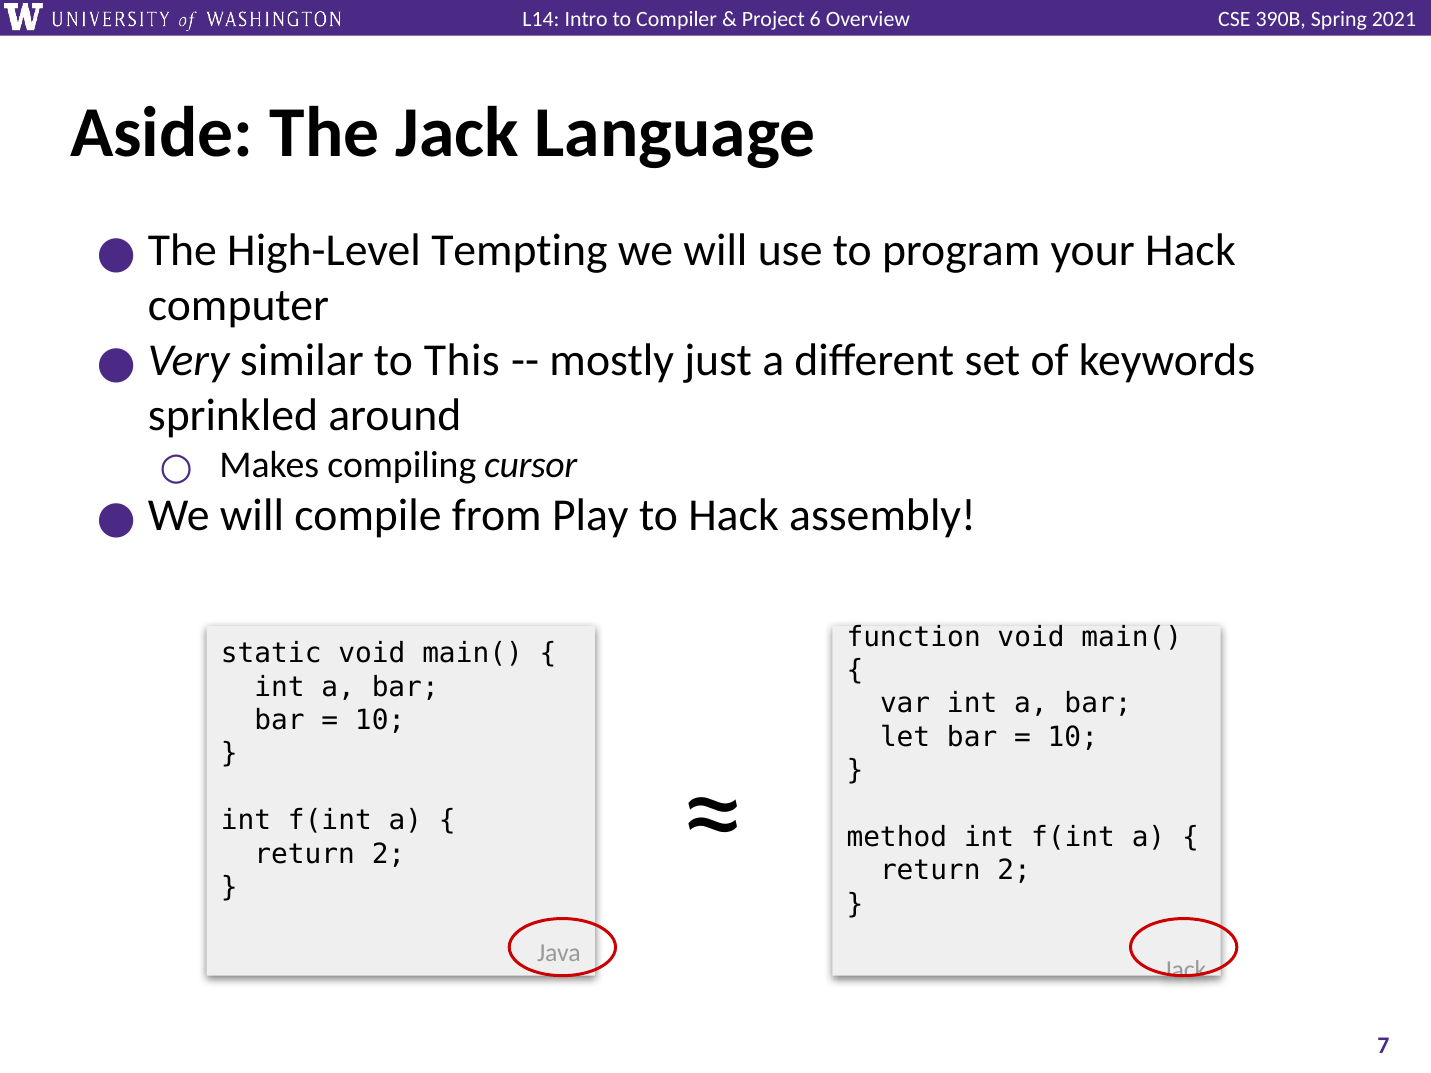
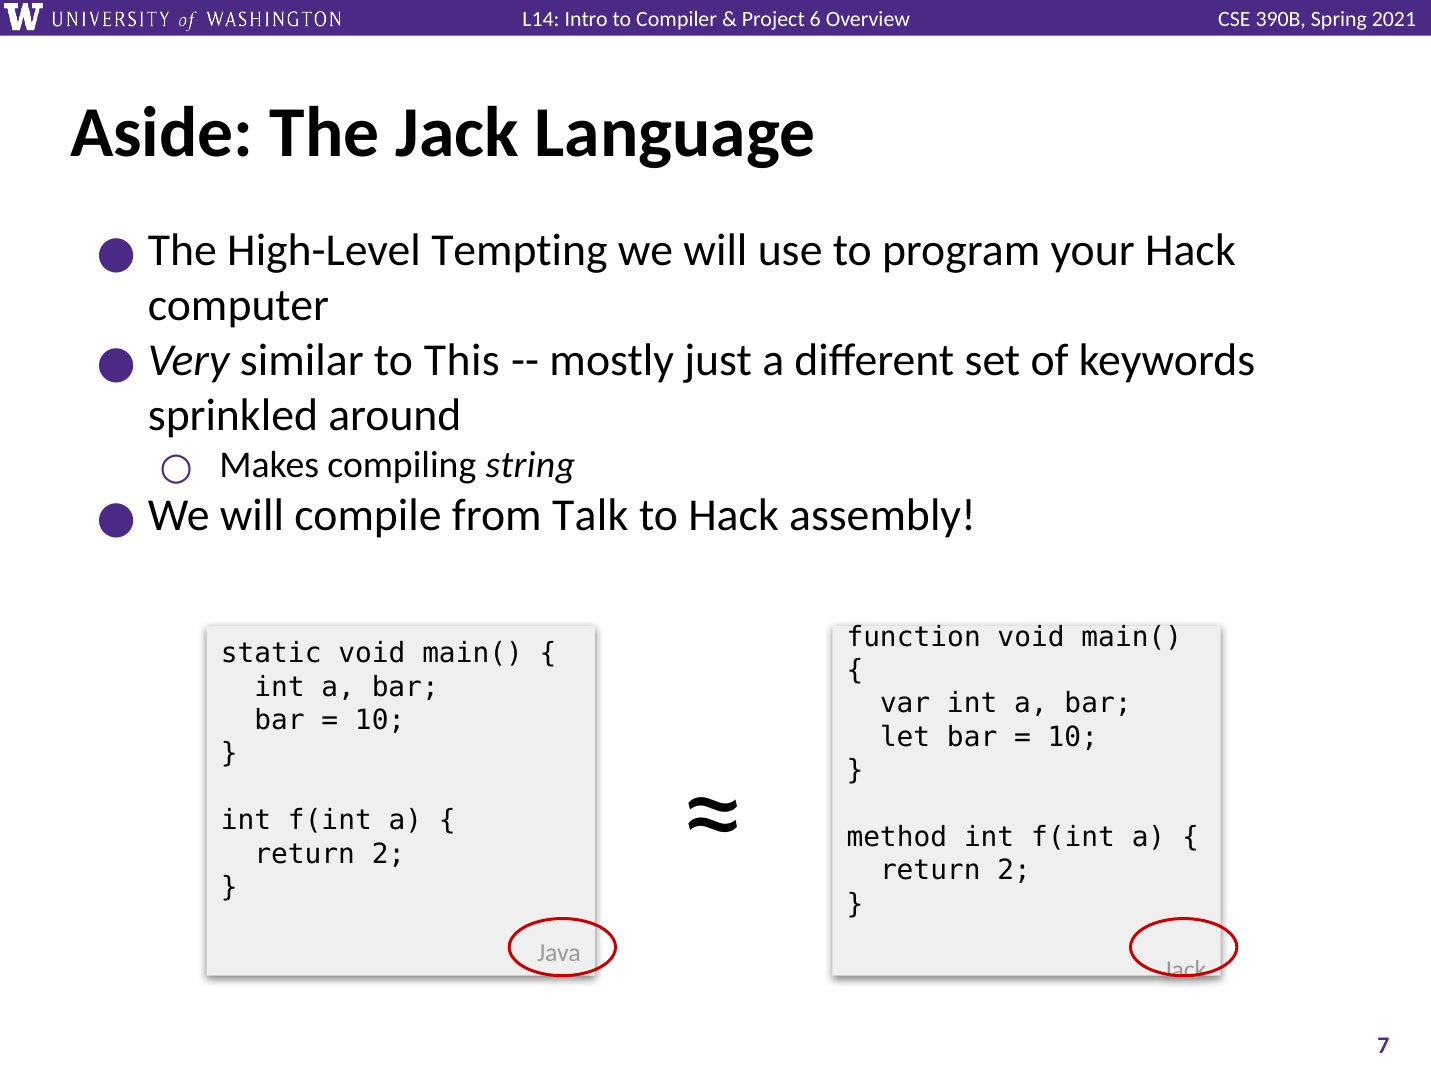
cursor: cursor -> string (530, 465)
Play: Play -> Talk (590, 516)
